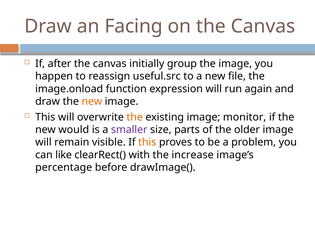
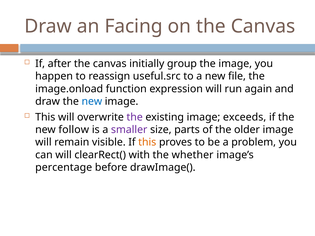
new colour: orange -> blue (92, 102)
the colour: orange -> purple (135, 117)
monitor: monitor -> exceeds (245, 117)
would: would -> follow (74, 130)
can like: like -> will (64, 155)
increase: increase -> whether (193, 155)
